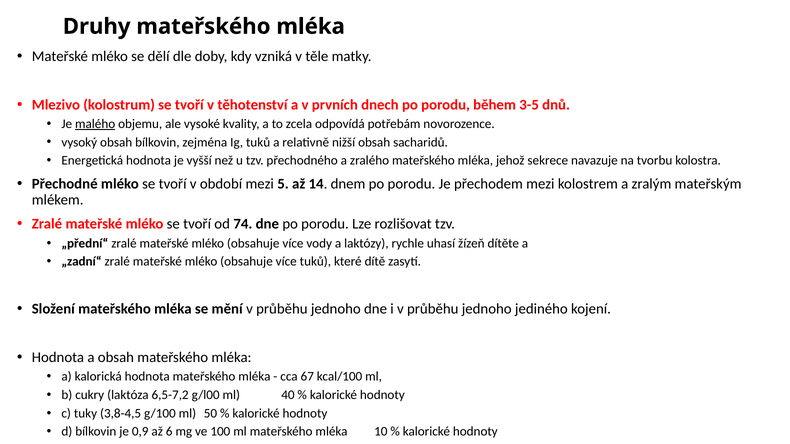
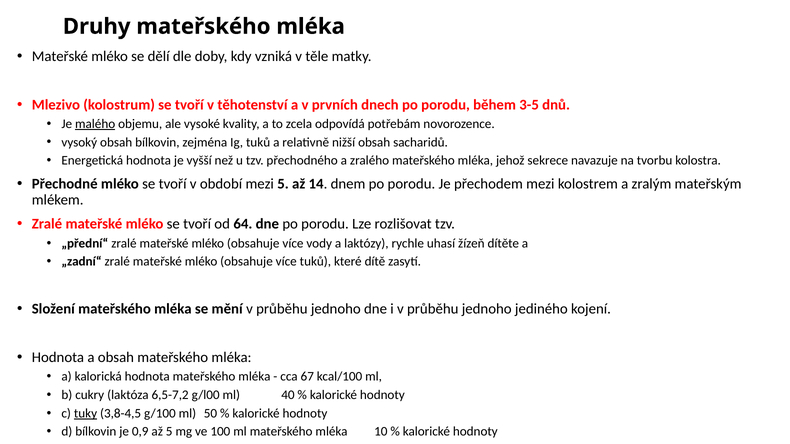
74: 74 -> 64 (243, 224)
tuky underline: none -> present (85, 414)
až 6: 6 -> 5 (169, 432)
